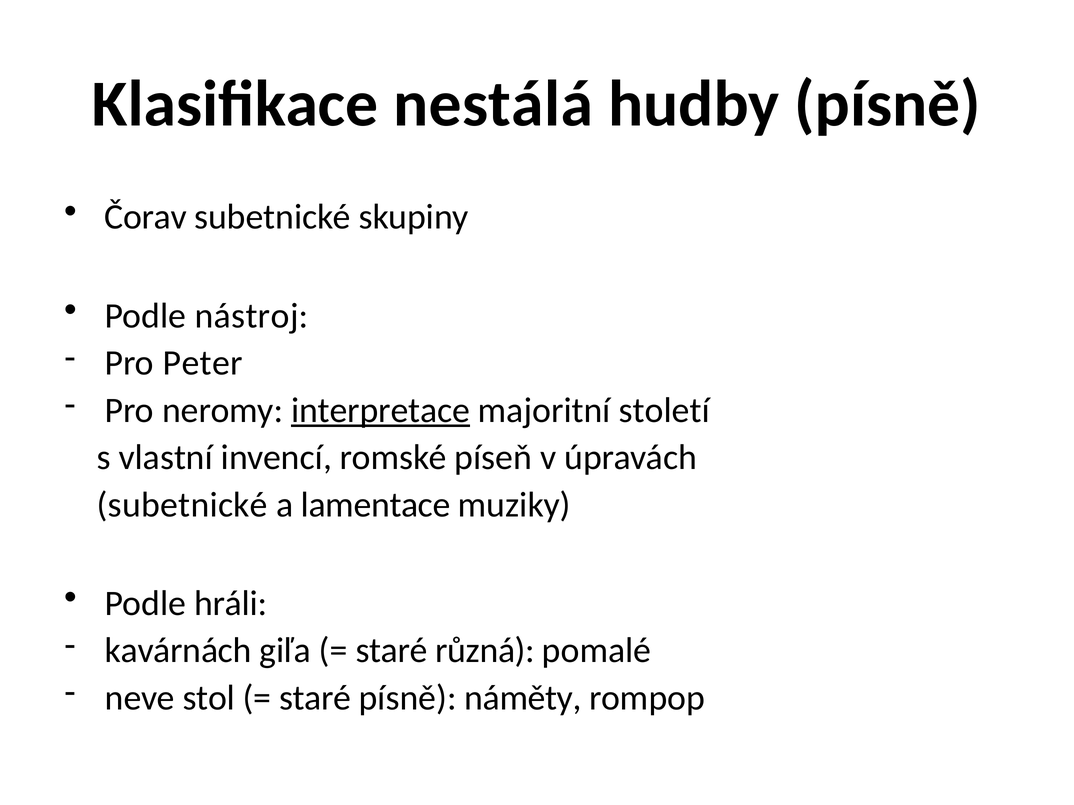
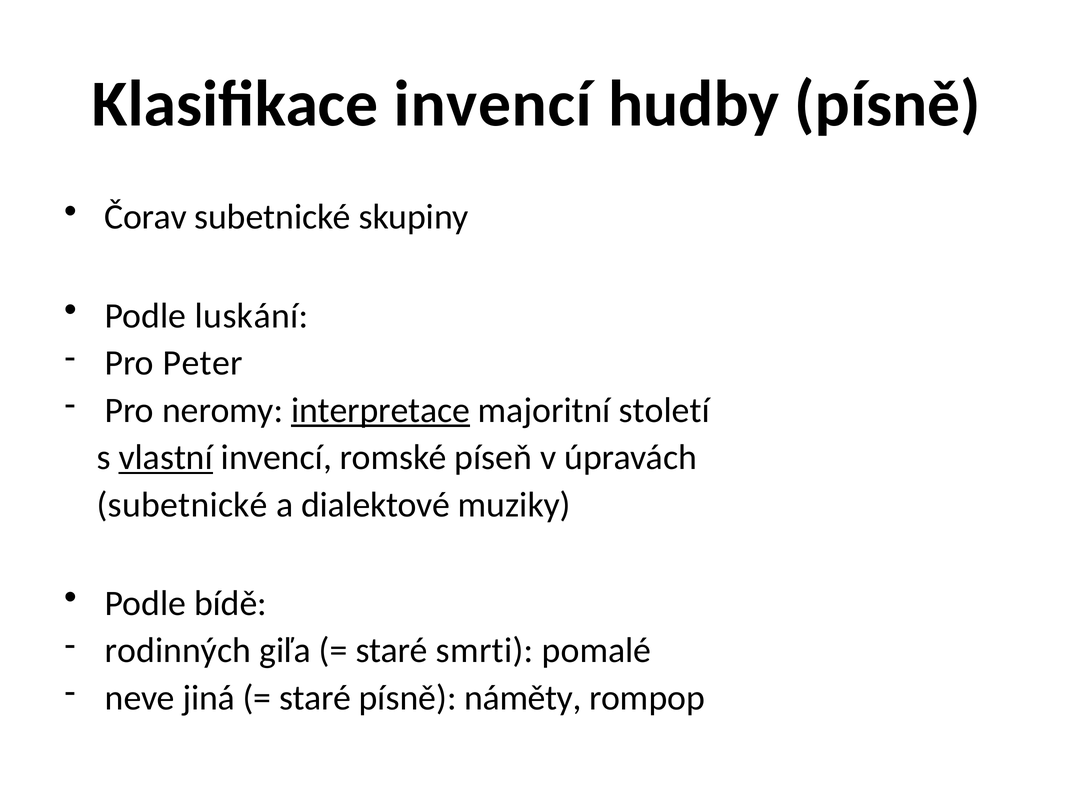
Klasifikace nestálá: nestálá -> invencí (493, 104)
nástroj: nástroj -> luskání (252, 316)
vlastní underline: none -> present (166, 458)
lamentace: lamentace -> dialektové (376, 505)
hráli: hráli -> bídě (231, 604)
kavárnách: kavárnách -> rodinných (178, 651)
různá: různá -> smrti (485, 651)
stol: stol -> jiná (209, 698)
